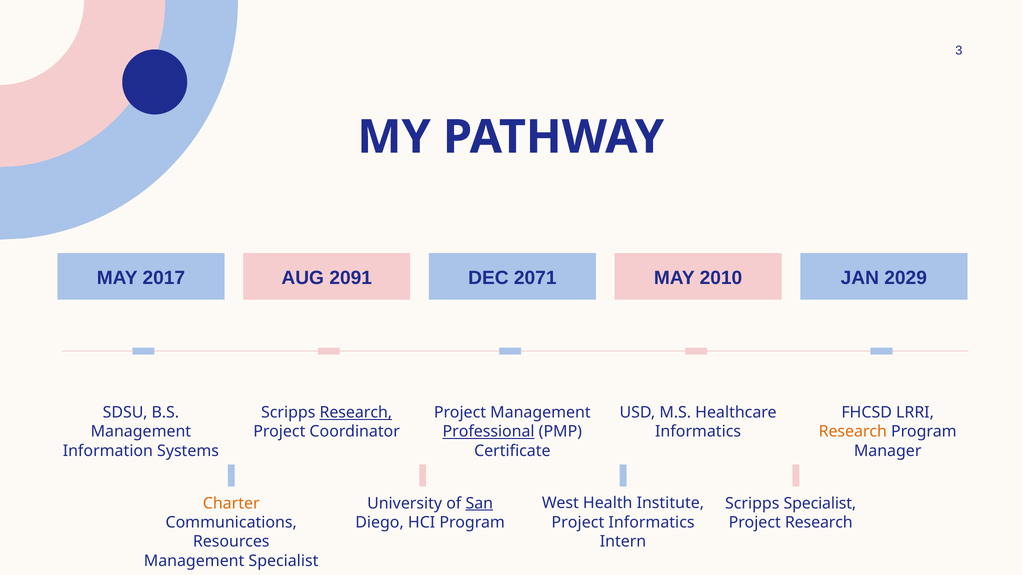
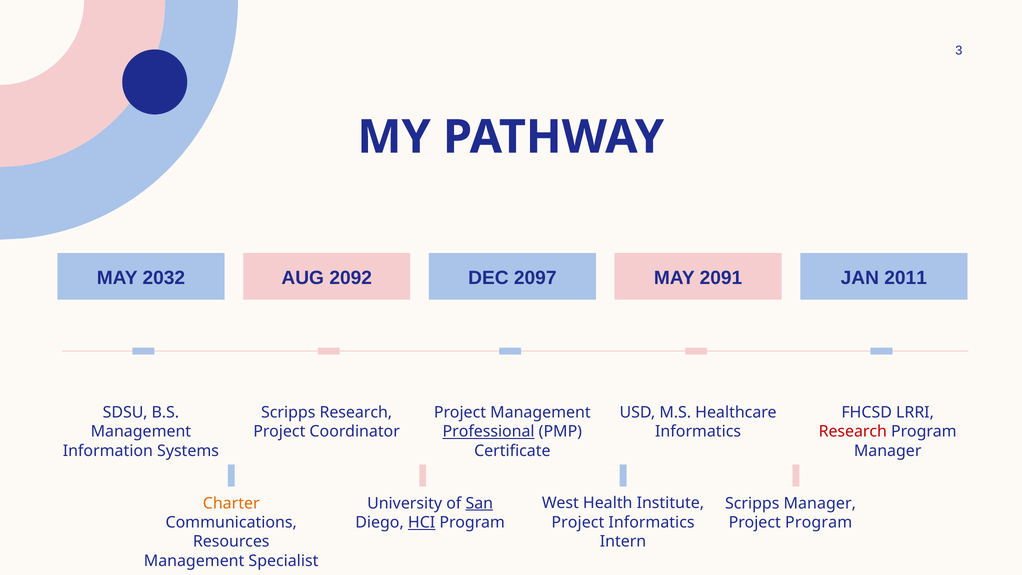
2017: 2017 -> 2032 (164, 278)
2091: 2091 -> 2092 (351, 278)
2071: 2071 -> 2097 (535, 278)
2010: 2010 -> 2091 (721, 278)
2029: 2029 -> 2011 (906, 278)
Research underline: present -> none (356, 412)
Research colour: orange -> red (853, 432)
Scripps Specialist: Specialist -> Manager (820, 503)
HCI underline: none -> present (422, 522)
Project Research: Research -> Program (819, 522)
